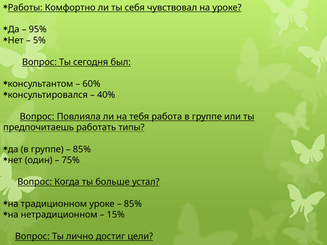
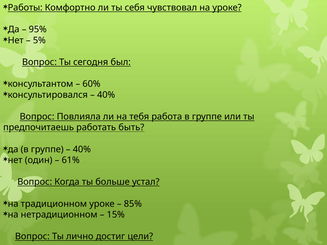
типы: типы -> быть (131, 128)
85%: 85% -> 40% (82, 149)
75%: 75% -> 61% (71, 160)
